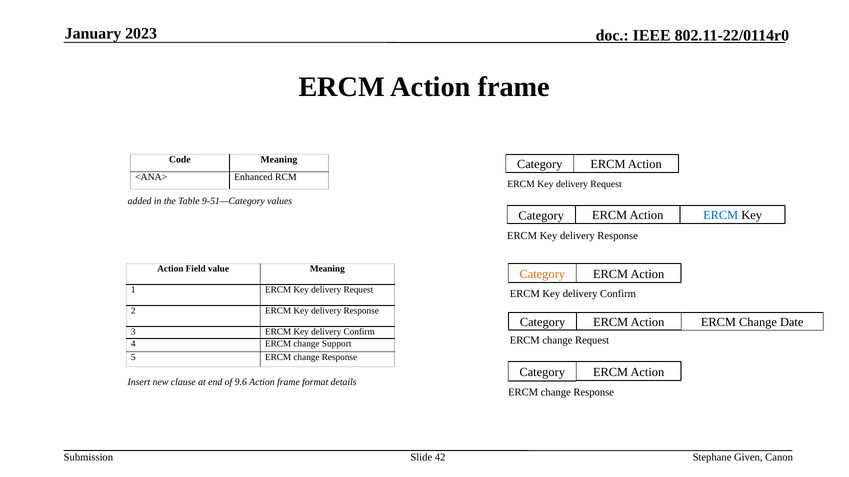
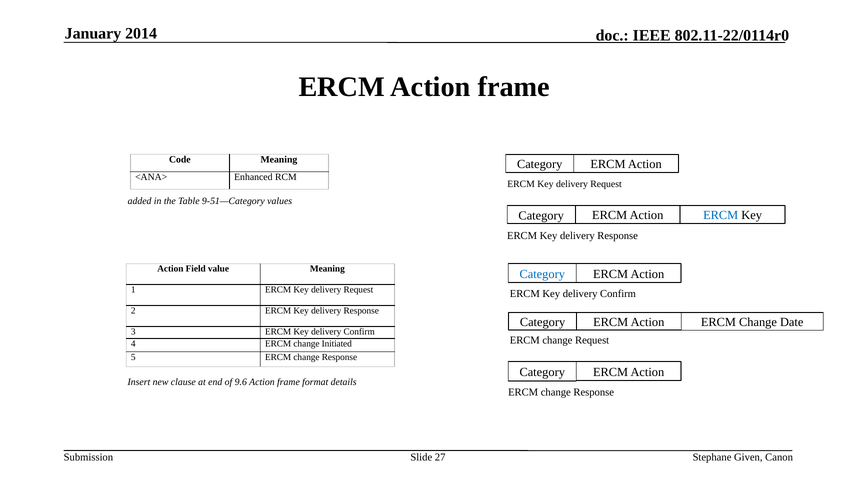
2023: 2023 -> 2014 (141, 34)
Category colour: orange -> blue (542, 274)
Support: Support -> Initiated (337, 344)
42: 42 -> 27 (440, 458)
